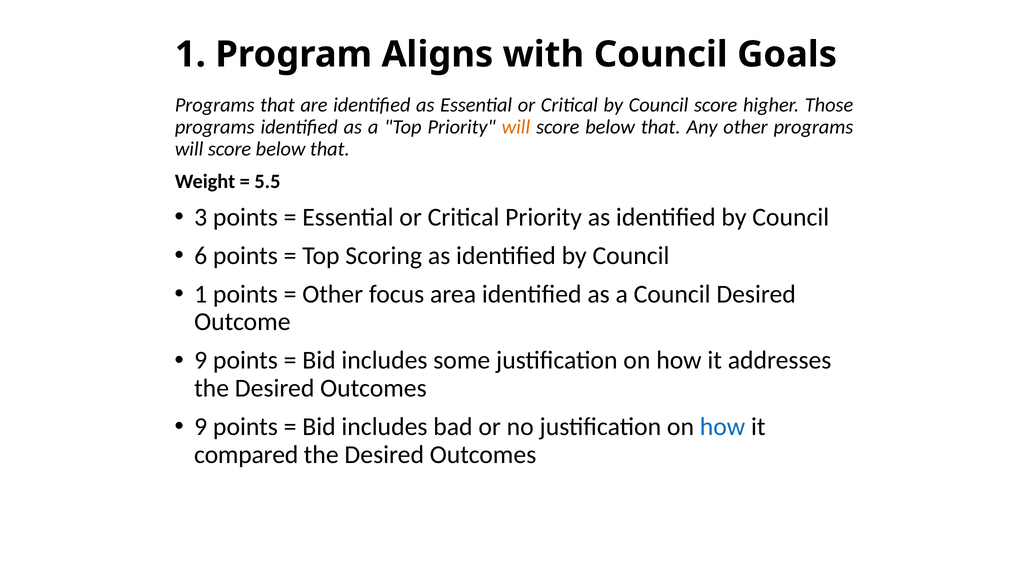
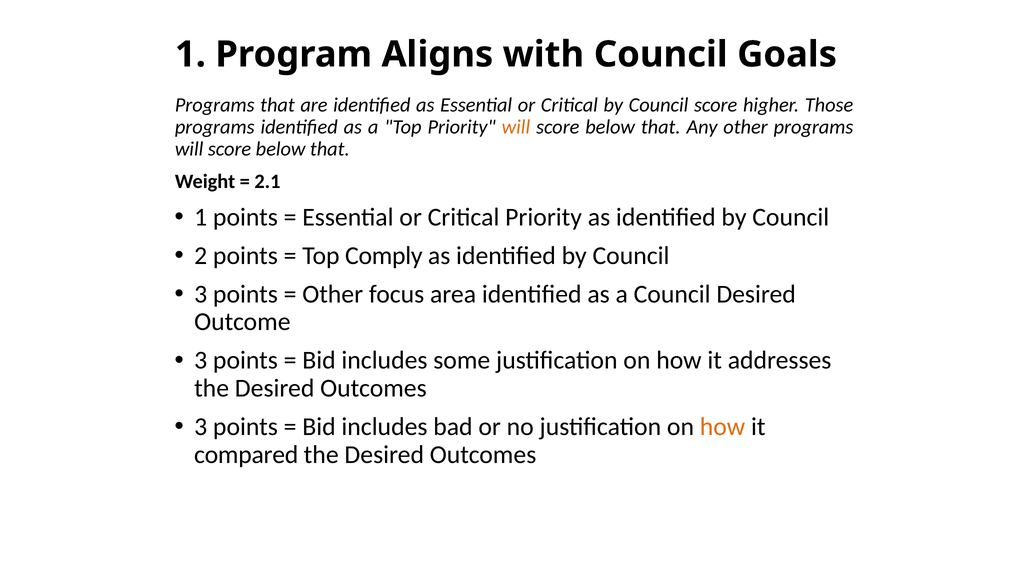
5.5: 5.5 -> 2.1 (267, 181)
3: 3 -> 1 (201, 217)
6: 6 -> 2 (201, 256)
Scoring: Scoring -> Comply (384, 256)
1: 1 -> 3 (201, 294)
9: 9 -> 3 (201, 360)
9: 9 -> 3 (201, 427)
how colour: blue -> orange (723, 427)
